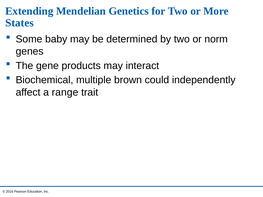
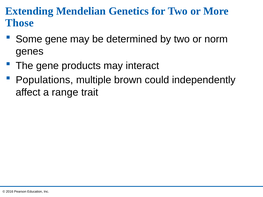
States: States -> Those (19, 23)
Some baby: baby -> gene (56, 39)
Biochemical: Biochemical -> Populations (44, 80)
